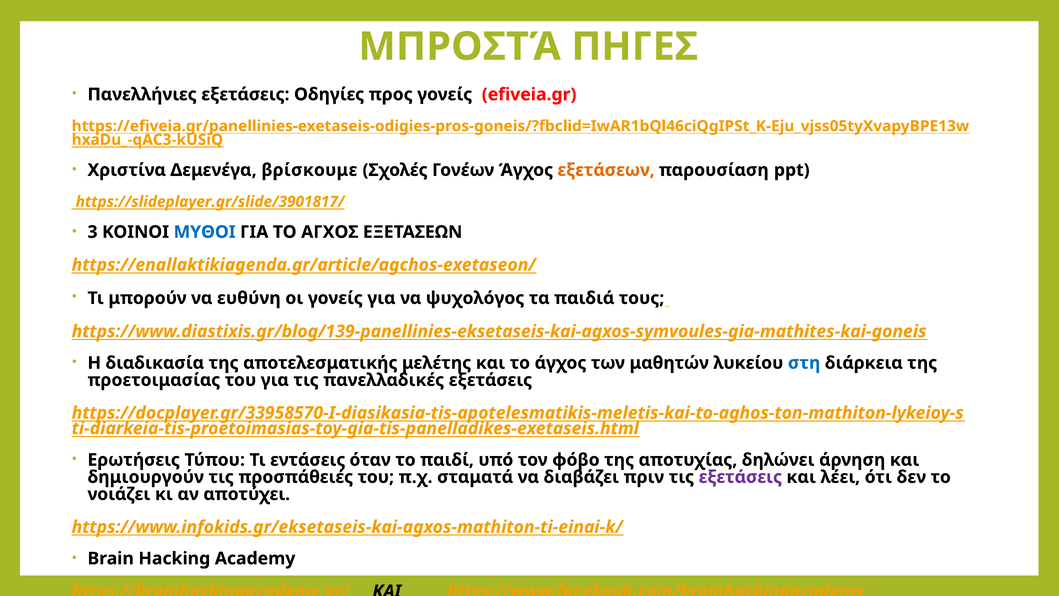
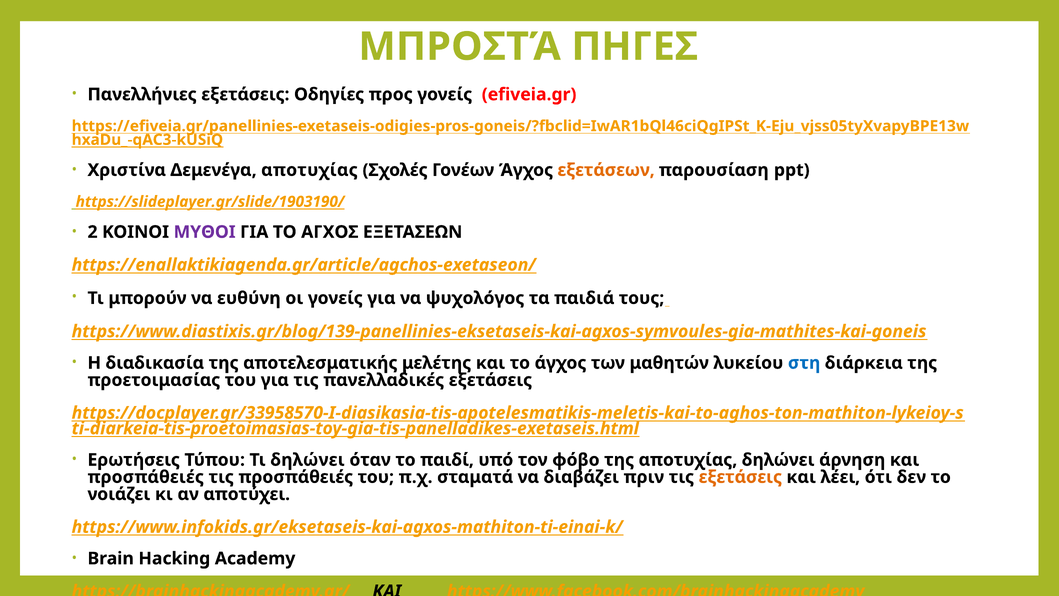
Δεμενέγα βρίσκουμε: βρίσκουμε -> αποτυχίας (309, 170)
https://slideplayer.gr/slide/3901817/: https://slideplayer.gr/slide/3901817/ -> https://slideplayer.gr/slide/1903190/ (210, 202)
3: 3 -> 2 (93, 232)
ΜΥΘΟΙ colour: blue -> purple (205, 232)
Τι εντάσεις: εντάσεις -> δηλώνει (308, 460)
δημιουργούν: δημιουργούν -> προσπάθειές (146, 477)
εξετάσεις colour: purple -> orange (740, 477)
